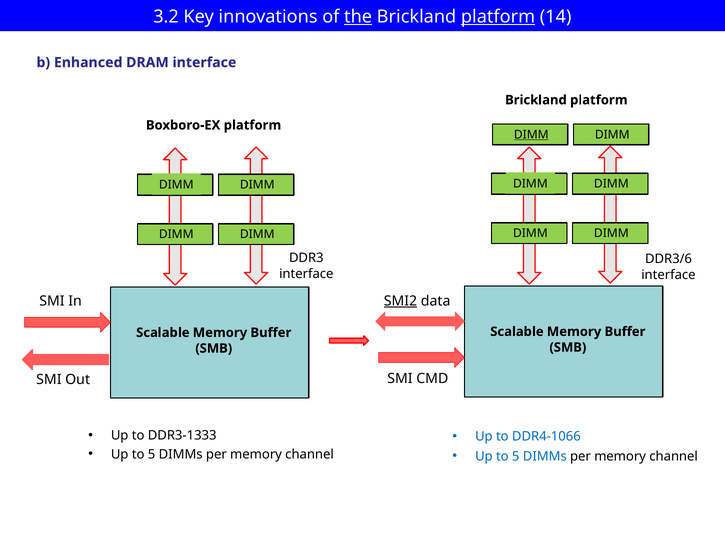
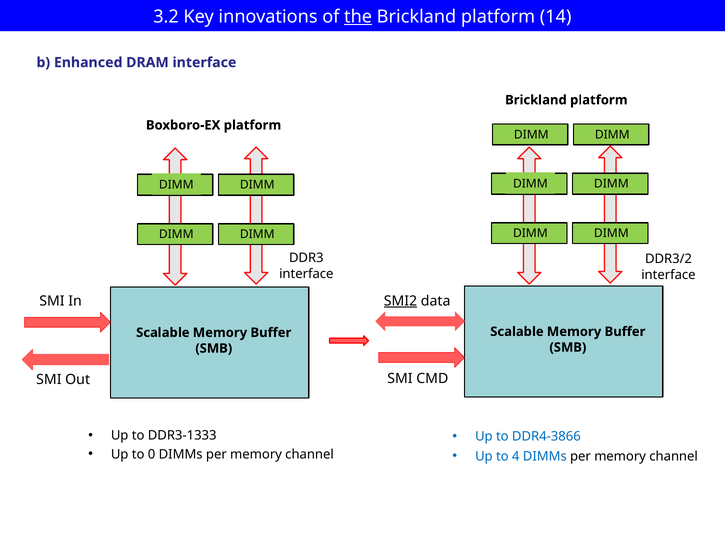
platform underline: present -> none (498, 17)
DIMM underline: present -> none (531, 134)
DDR3/6: DDR3/6 -> DDR3/2 (668, 259)
DDR4-1066: DDR4-1066 -> DDR4-3866 (546, 436)
5: 5 -> 0 (152, 454)
5: 5 -> 4 (516, 456)
